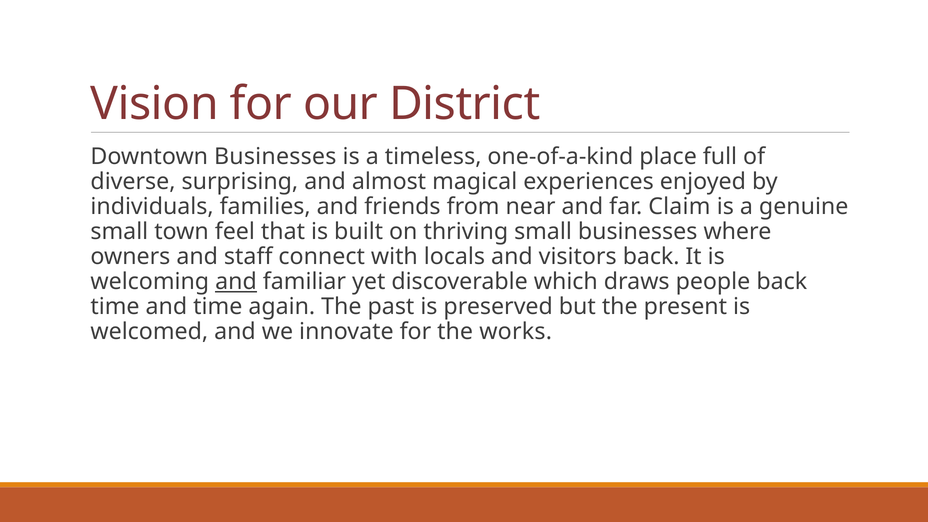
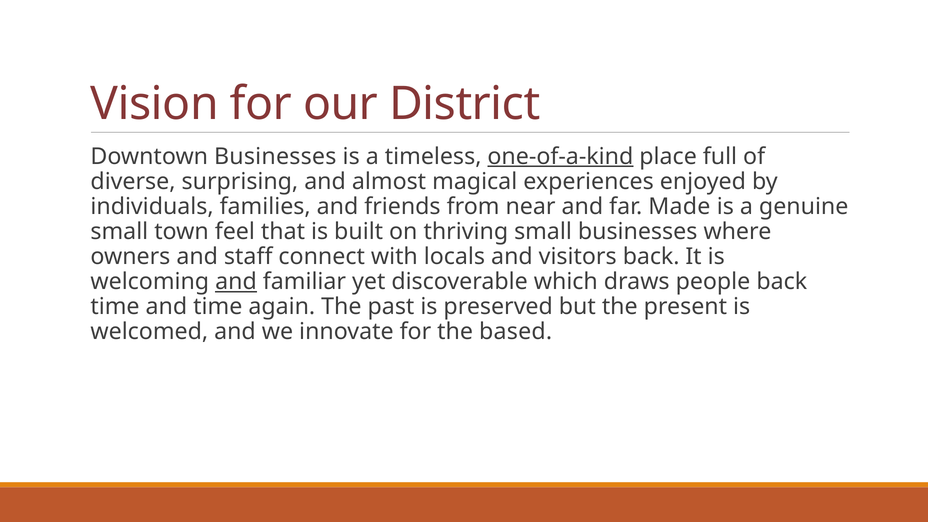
one-of-a-kind underline: none -> present (560, 156)
Claim: Claim -> Made (679, 206)
works: works -> based (516, 332)
